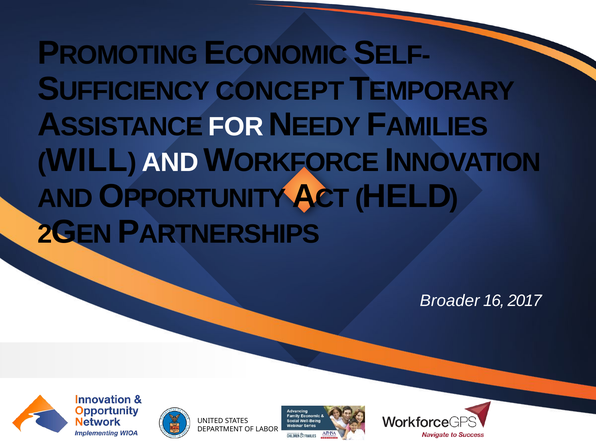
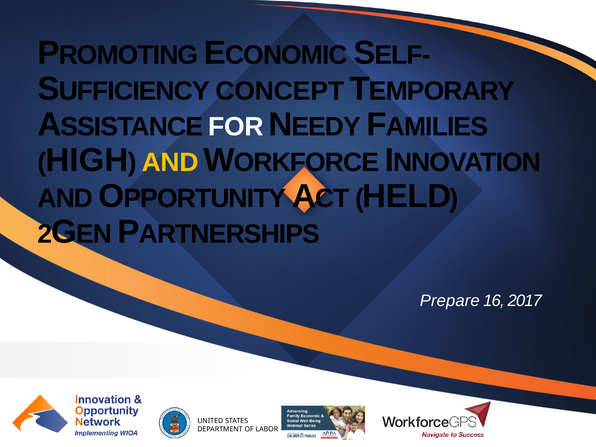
WILL: WILL -> HIGH (87, 160)
AND colour: white -> yellow (170, 162)
Broader: Broader -> Prepare (450, 301)
